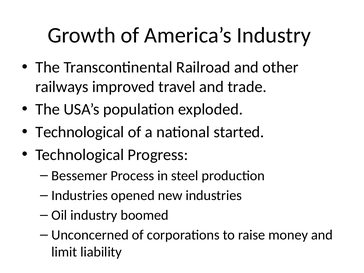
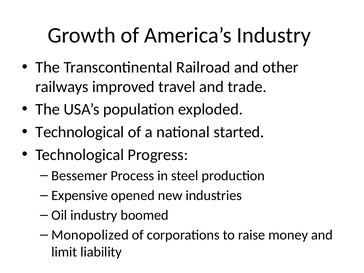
Industries: Industries -> Expensive (80, 195)
Unconcerned: Unconcerned -> Monopolized (90, 235)
